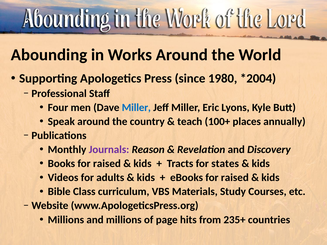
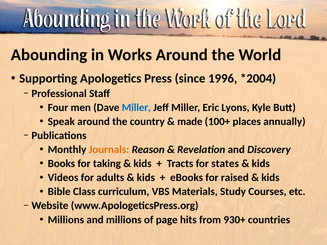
1980: 1980 -> 1996 (223, 79)
teach: teach -> made (190, 122)
Journals colour: purple -> orange (109, 150)
Books for raised: raised -> taking (107, 164)
235+: 235+ -> 930+ (235, 220)
